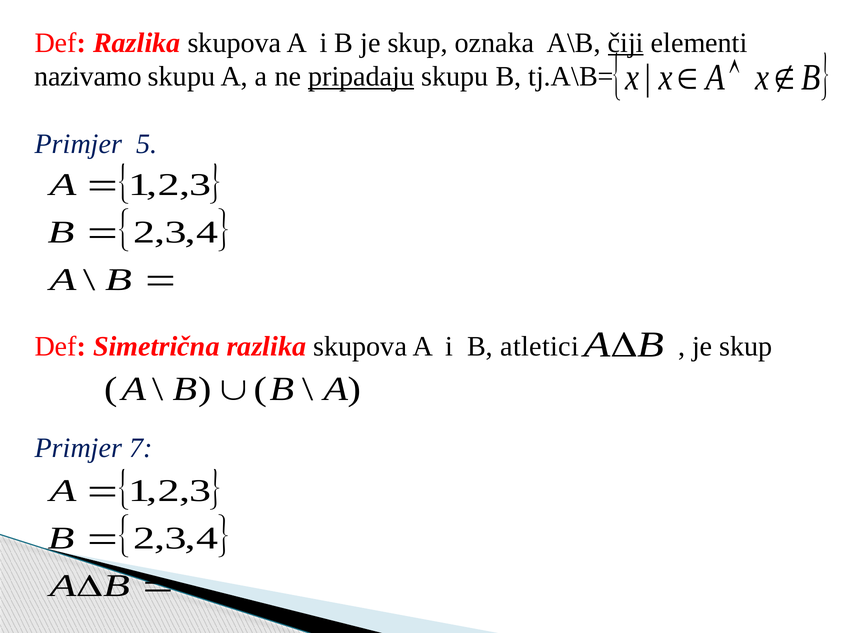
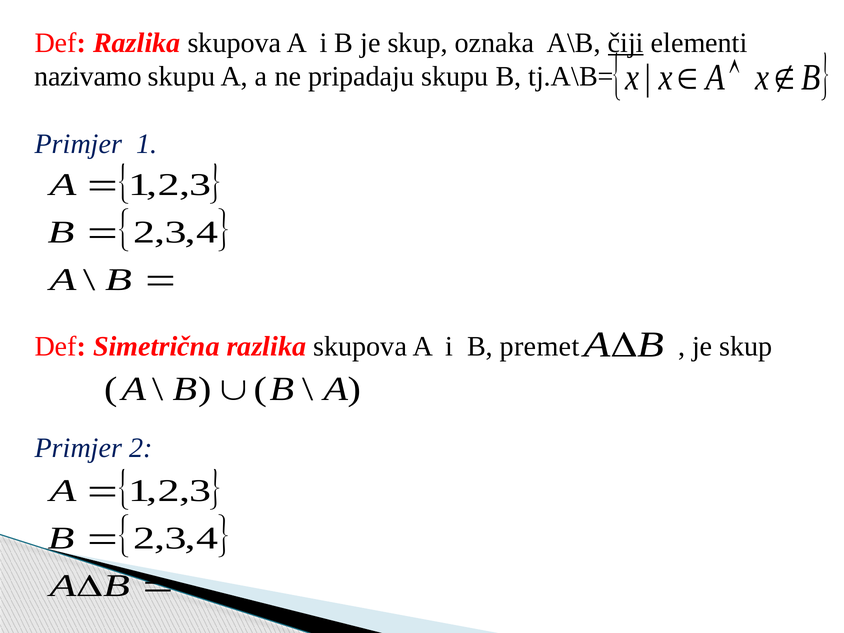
pripadaju underline: present -> none (361, 77)
Primjer 5: 5 -> 1 (147, 144)
atletici: atletici -> premet (540, 347)
Primjer 7: 7 -> 2 (141, 448)
